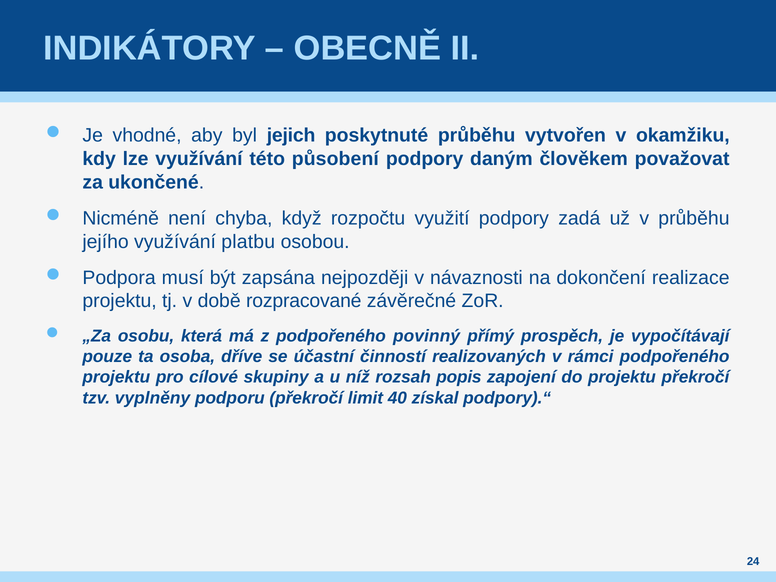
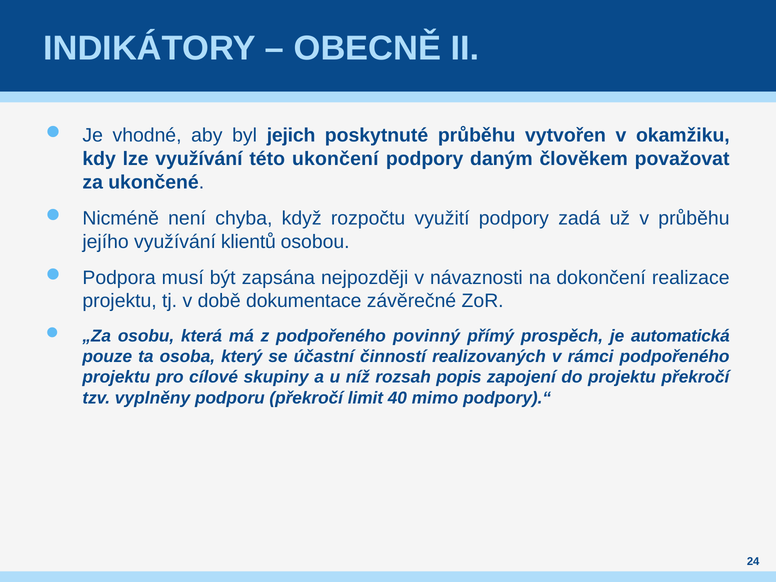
působení: působení -> ukončení (335, 159)
platbu: platbu -> klientů (248, 242)
rozpracované: rozpracované -> dokumentace (304, 301)
vypočítávají: vypočítávají -> automatická (680, 336)
dříve: dříve -> který (242, 357)
získal: získal -> mimo (435, 398)
